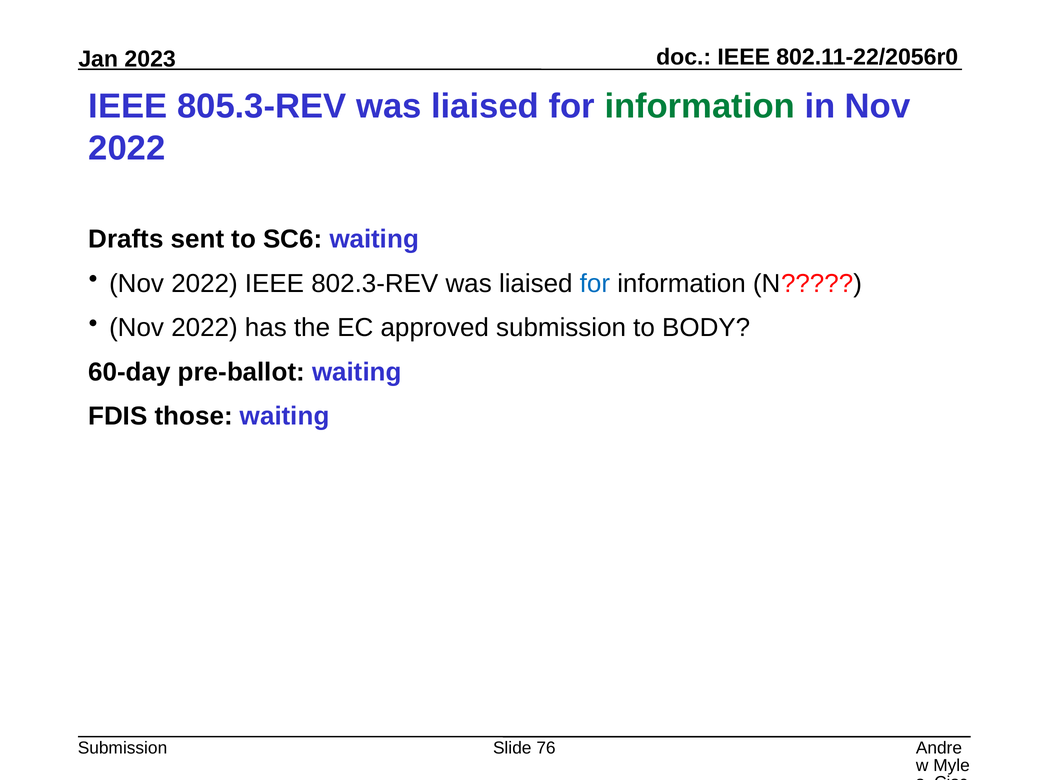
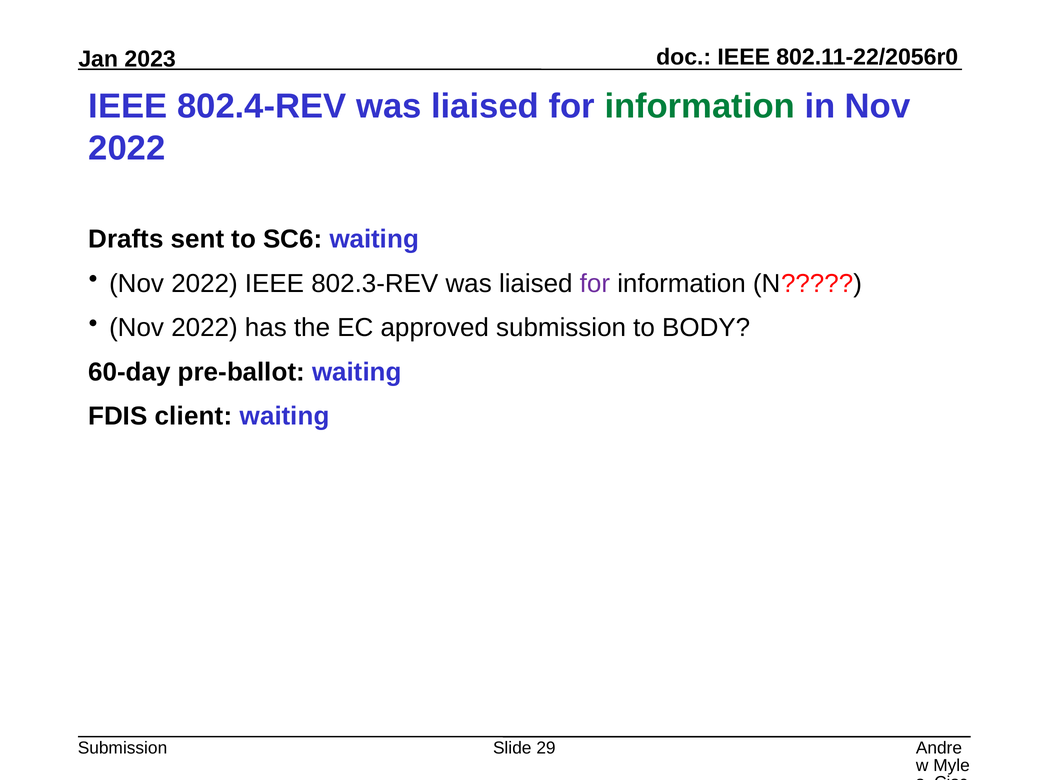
805.3-REV: 805.3-REV -> 802.4-REV (262, 106)
for colour: blue -> purple (595, 284)
those: those -> client (194, 416)
76: 76 -> 29 (546, 748)
